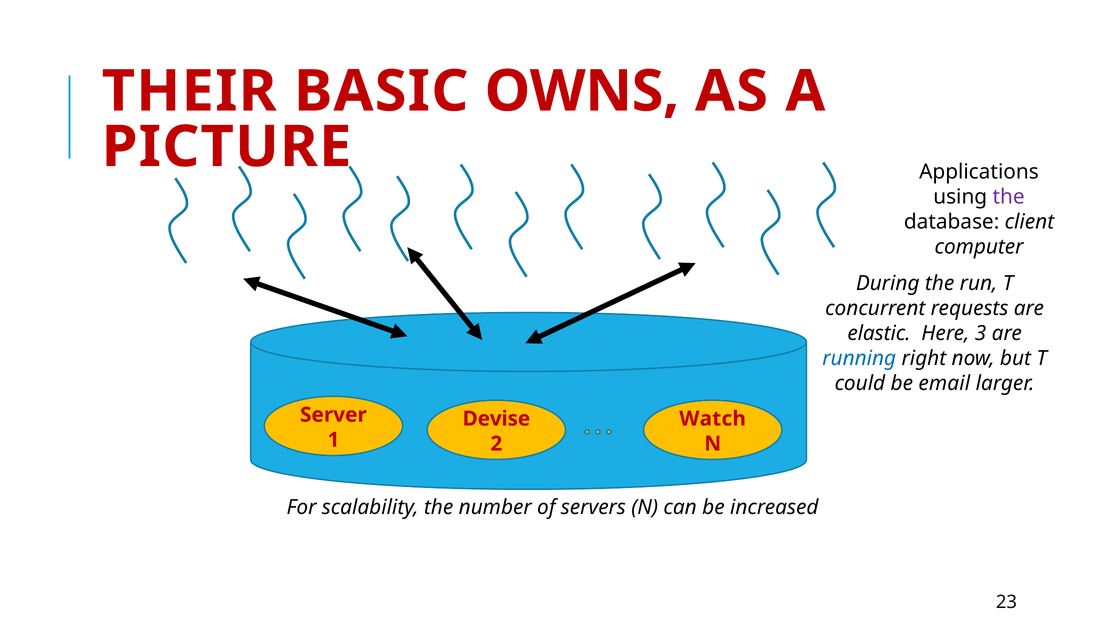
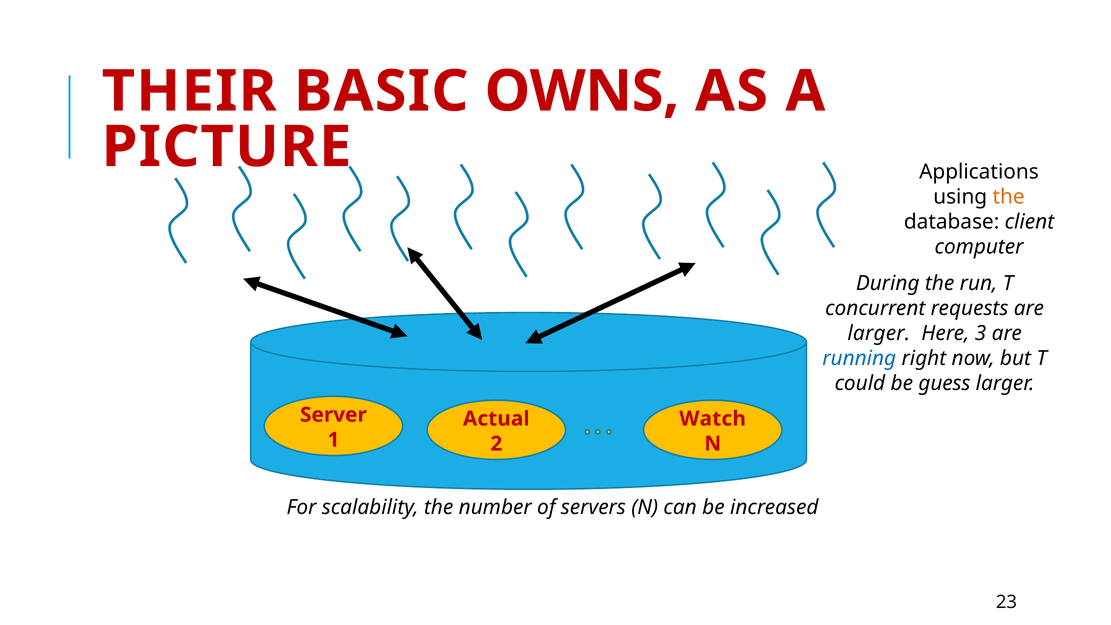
the colour: purple -> orange (1009, 197)
elastic: elastic -> larger (879, 333)
email: email -> guess (944, 383)
Devise: Devise -> Actual (496, 419)
